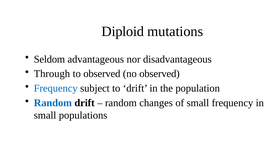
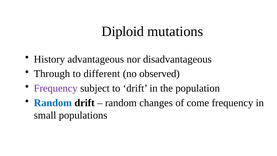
Seldom: Seldom -> History (49, 59)
to observed: observed -> different (102, 74)
Frequency colour: blue -> purple (56, 88)
of small: small -> come (198, 103)
